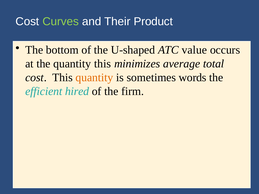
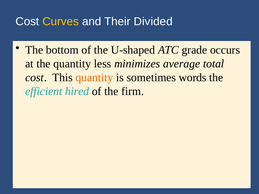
Curves colour: light green -> yellow (61, 22)
Product: Product -> Divided (153, 22)
value: value -> grade (194, 50)
quantity this: this -> less (103, 64)
